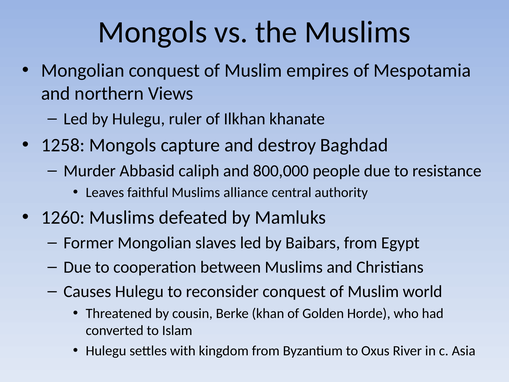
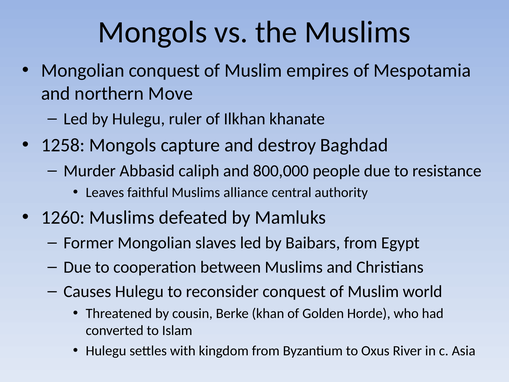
Views: Views -> Move (171, 93)
